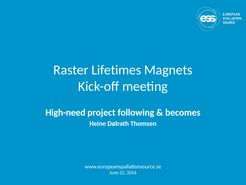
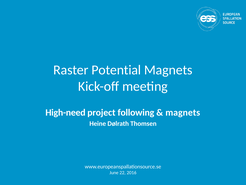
Lifetimes: Lifetimes -> Potential (116, 70)
becomes: becomes -> magnets (183, 112)
